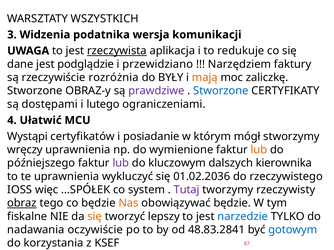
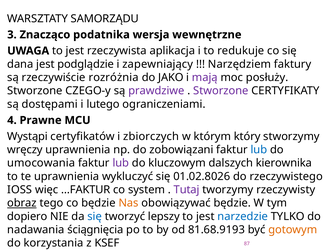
WSZYSTKICH: WSZYSTKICH -> SAMORZĄDU (105, 19)
Widzenia: Widzenia -> Znacząco (45, 35)
komunikacji: komunikacji -> wewnętrzne (207, 35)
rzeczywista underline: present -> none (117, 51)
dane: dane -> dana (20, 64)
przewidziano: przewidziano -> zapewniający (158, 64)
BYŁY: BYŁY -> JAKO (171, 78)
mają colour: orange -> purple (205, 78)
zaliczkę: zaliczkę -> posłuży (267, 78)
OBRAZ-y: OBRAZ-y -> CZEGO-y (88, 91)
Stworzone colour: blue -> purple (221, 91)
Ułatwić: Ułatwić -> Prawne (41, 121)
posiadanie: posiadanie -> zbiorczych (151, 137)
mógł: mógł -> który (247, 137)
wymienione: wymienione -> zobowiązani (181, 150)
lub colour: orange -> blue (259, 150)
późniejszego: późniejszego -> umocowania (41, 163)
01.02.2036: 01.02.2036 -> 01.02.8026 (202, 177)
…SPÓŁEK: …SPÓŁEK -> …FAKTUR (86, 190)
fiskalne: fiskalne -> dopiero (27, 217)
się colour: orange -> blue (95, 217)
oczywiście: oczywiście -> ściągnięcia (95, 230)
48.83.2841: 48.83.2841 -> 81.68.9193 (216, 230)
gotowym colour: blue -> orange (293, 230)
